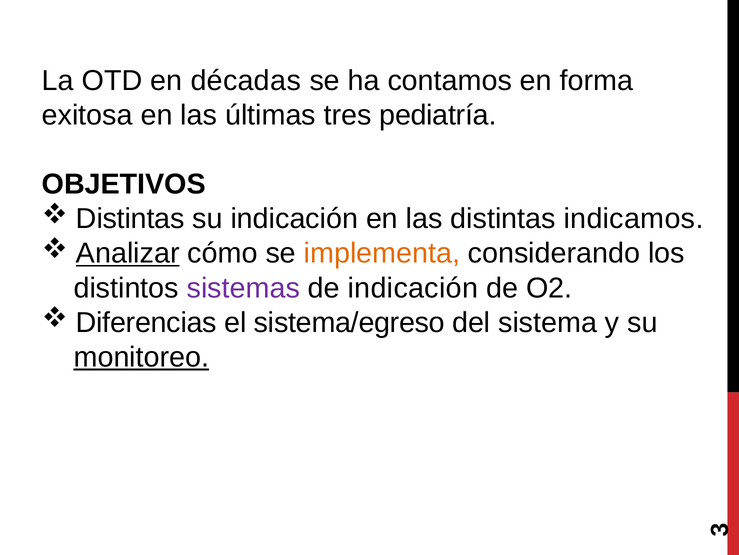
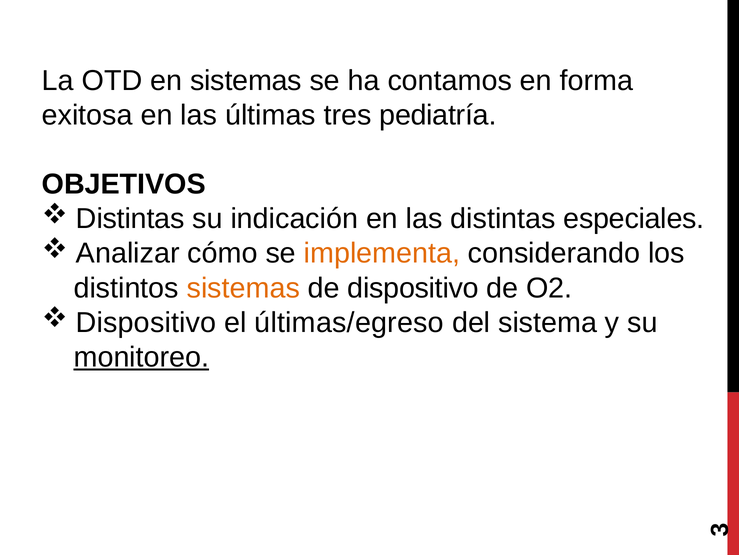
en décadas: décadas -> sistemas (246, 81)
indicamos: indicamos -> especiales (634, 219)
Analizar underline: present -> none (128, 253)
sistemas colour: purple -> orange (243, 288)
de indicación: indicación -> dispositivo (413, 288)
Diferencias: Diferencias -> Dispositivo (146, 322)
sistema/egreso: sistema/egreso -> últimas/egreso (349, 322)
